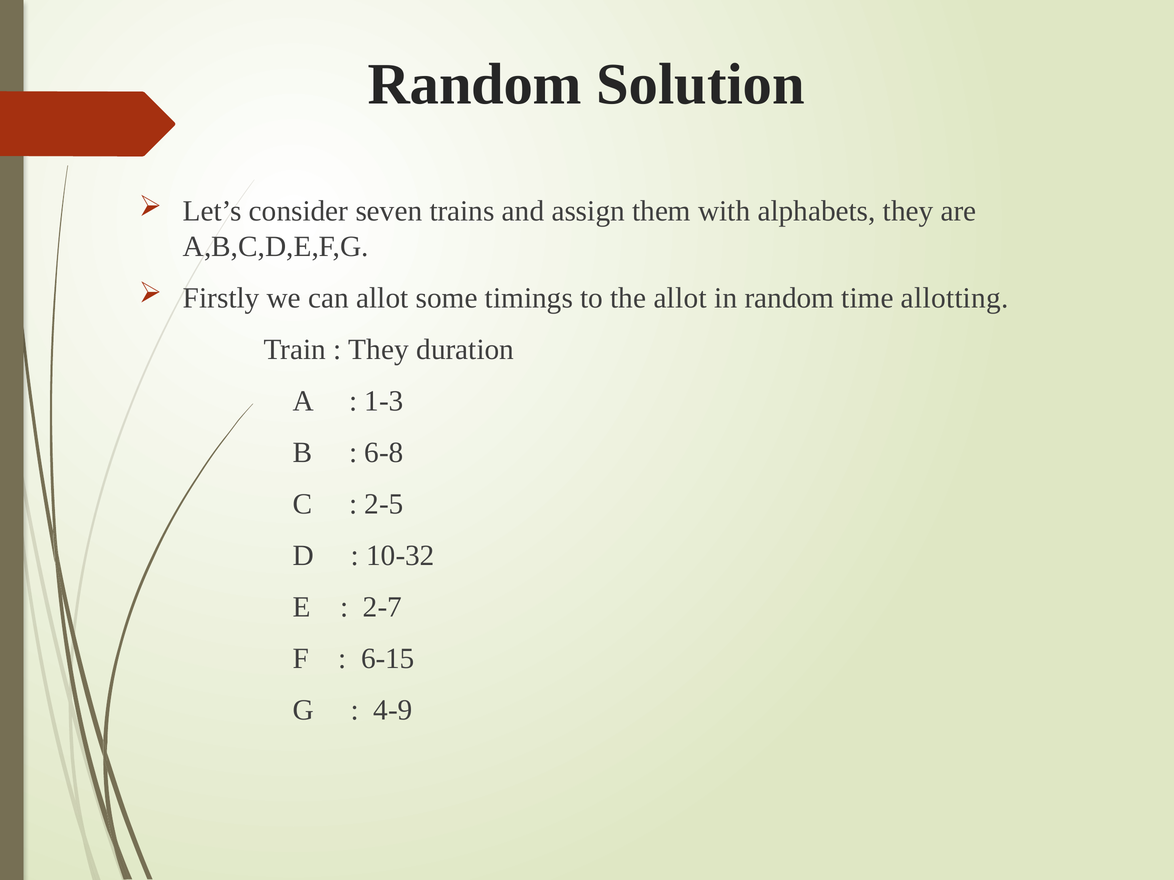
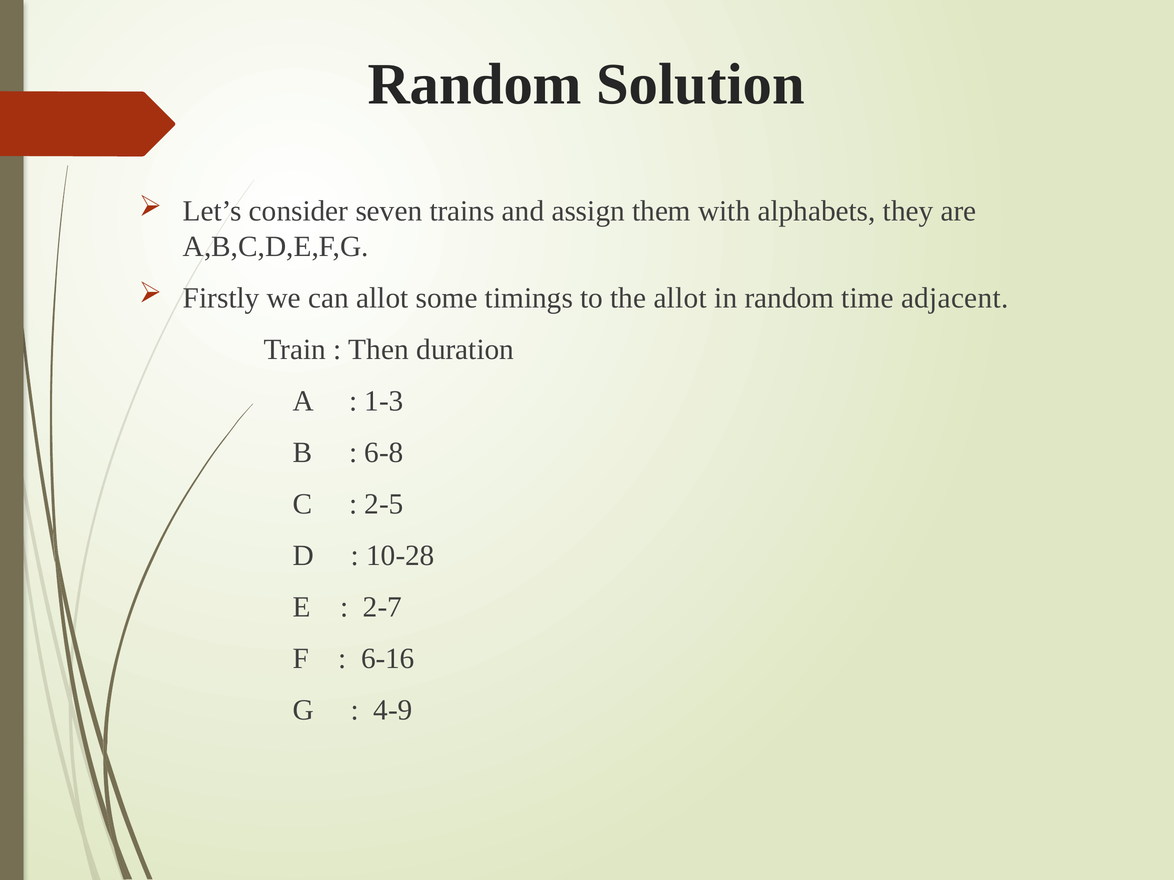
allotting: allotting -> adjacent (955, 298)
They: They -> Then (379, 350)
10-32: 10-32 -> 10-28 (400, 556)
6-15: 6-15 -> 6-16 (388, 659)
